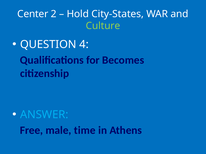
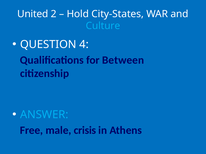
Center: Center -> United (33, 14)
Culture colour: light green -> light blue (103, 26)
Becomes: Becomes -> Between (123, 60)
time: time -> crisis (85, 131)
